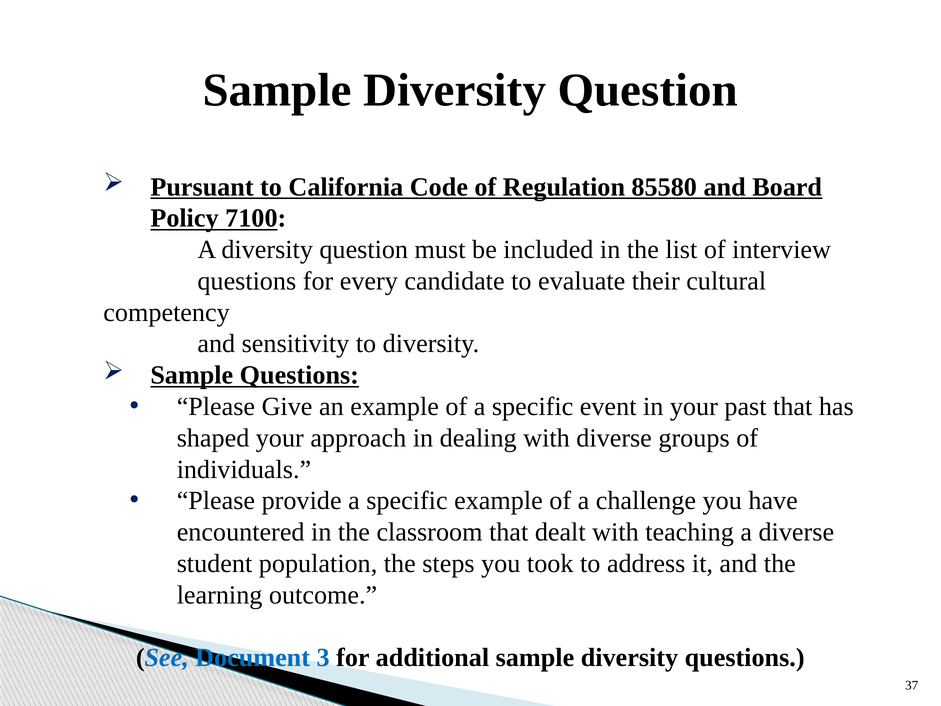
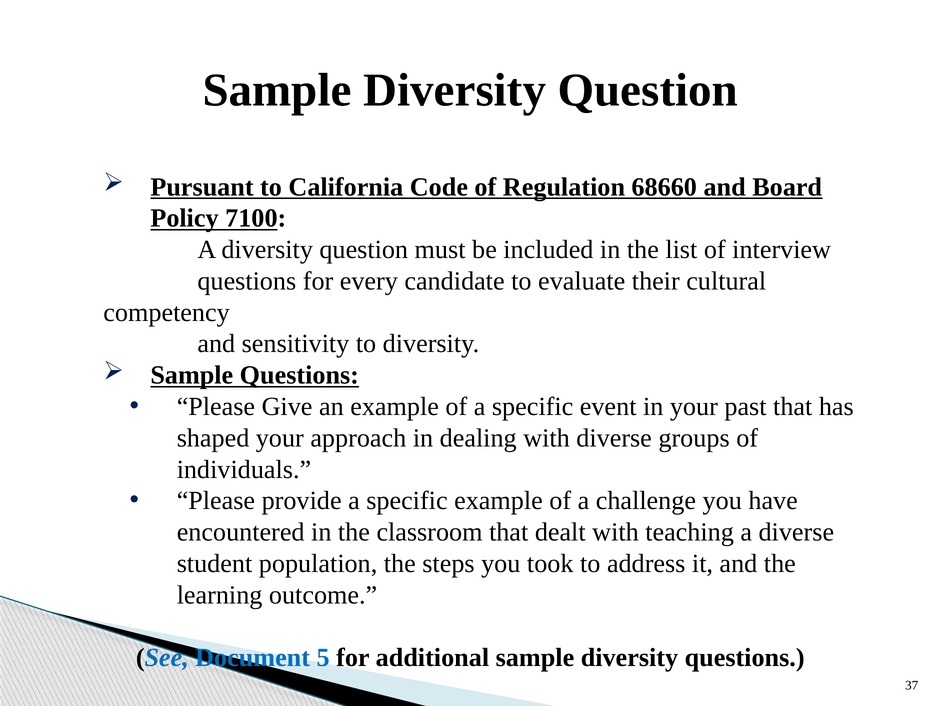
85580: 85580 -> 68660 (664, 187)
3: 3 -> 5 (323, 658)
